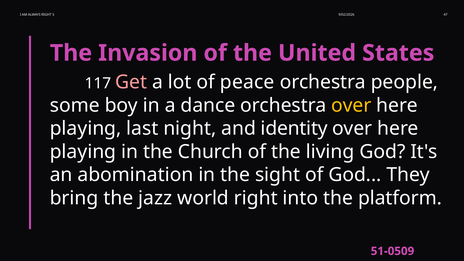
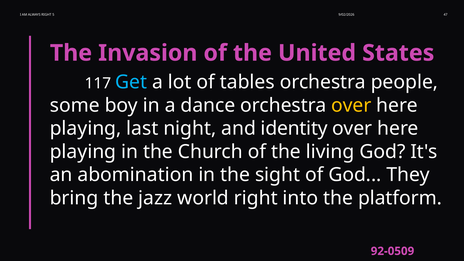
Get colour: pink -> light blue (131, 82)
peace: peace -> tables (247, 82)
51-0509: 51-0509 -> 92-0509 (392, 251)
